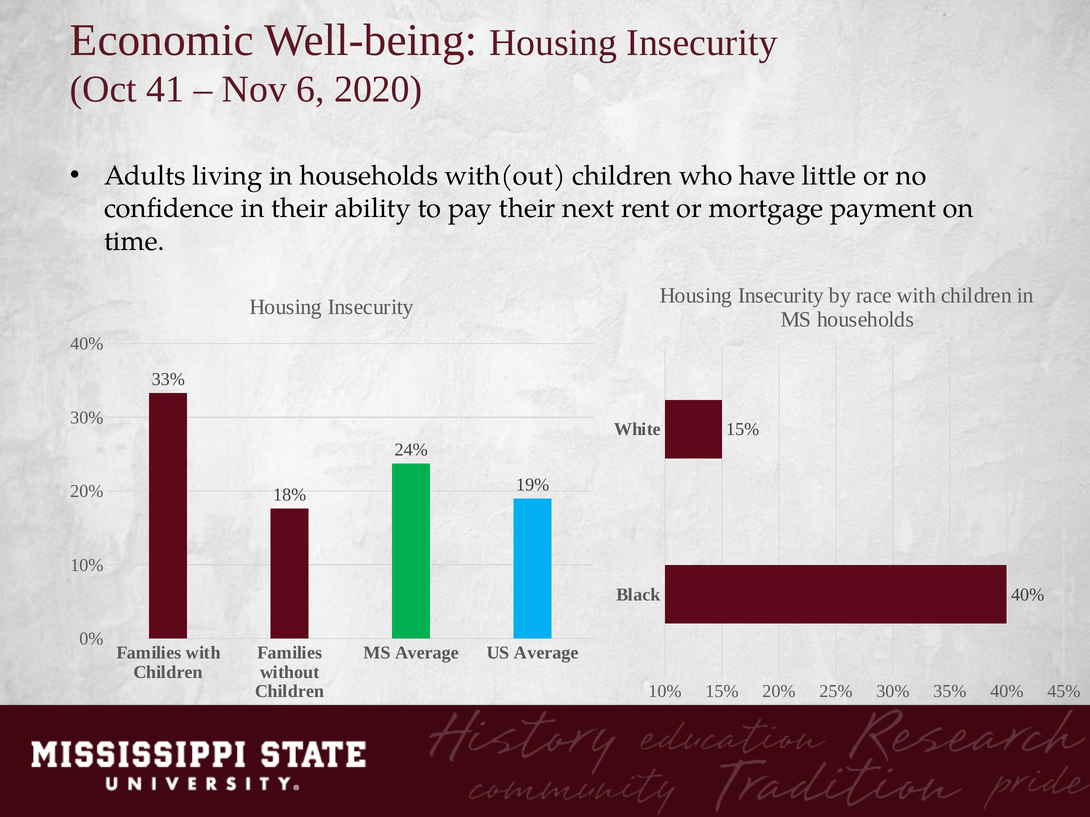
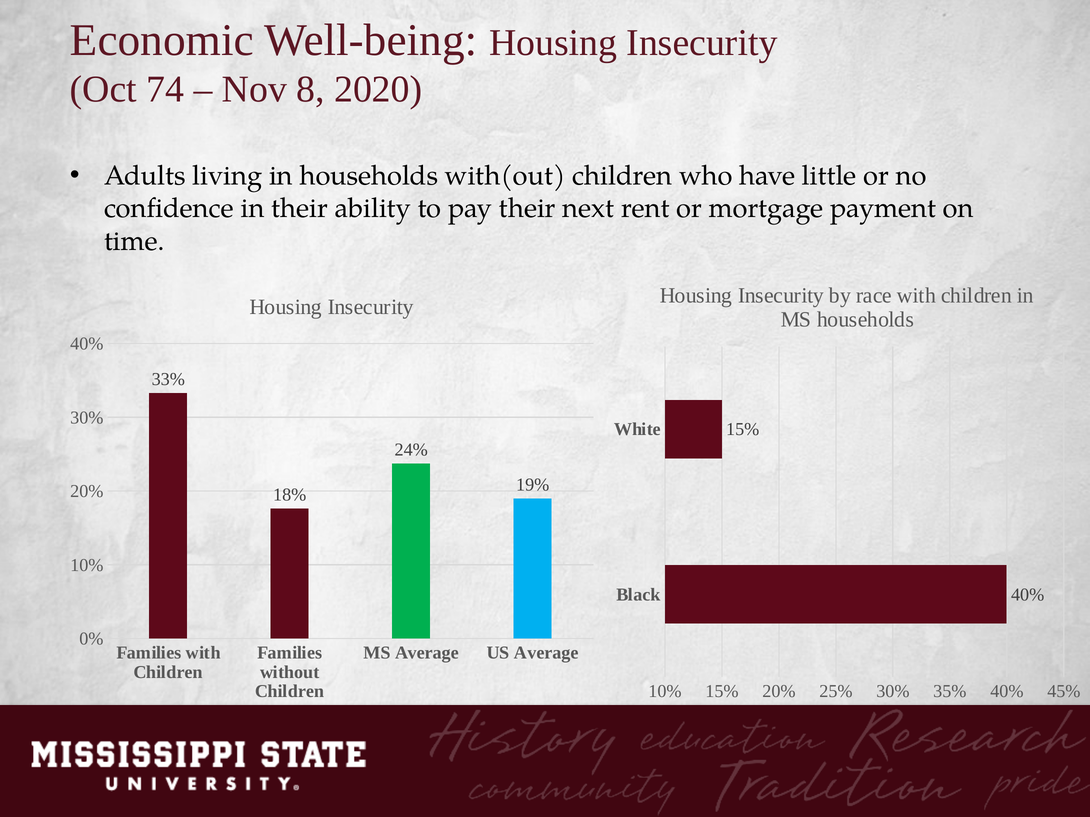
41: 41 -> 74 (165, 90)
6: 6 -> 8 (311, 90)
